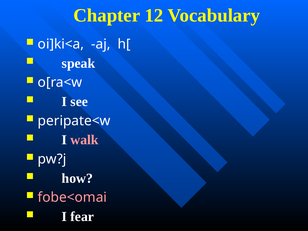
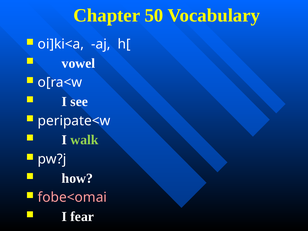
12: 12 -> 50 (154, 15)
speak: speak -> vowel (78, 63)
walk colour: pink -> light green (85, 140)
